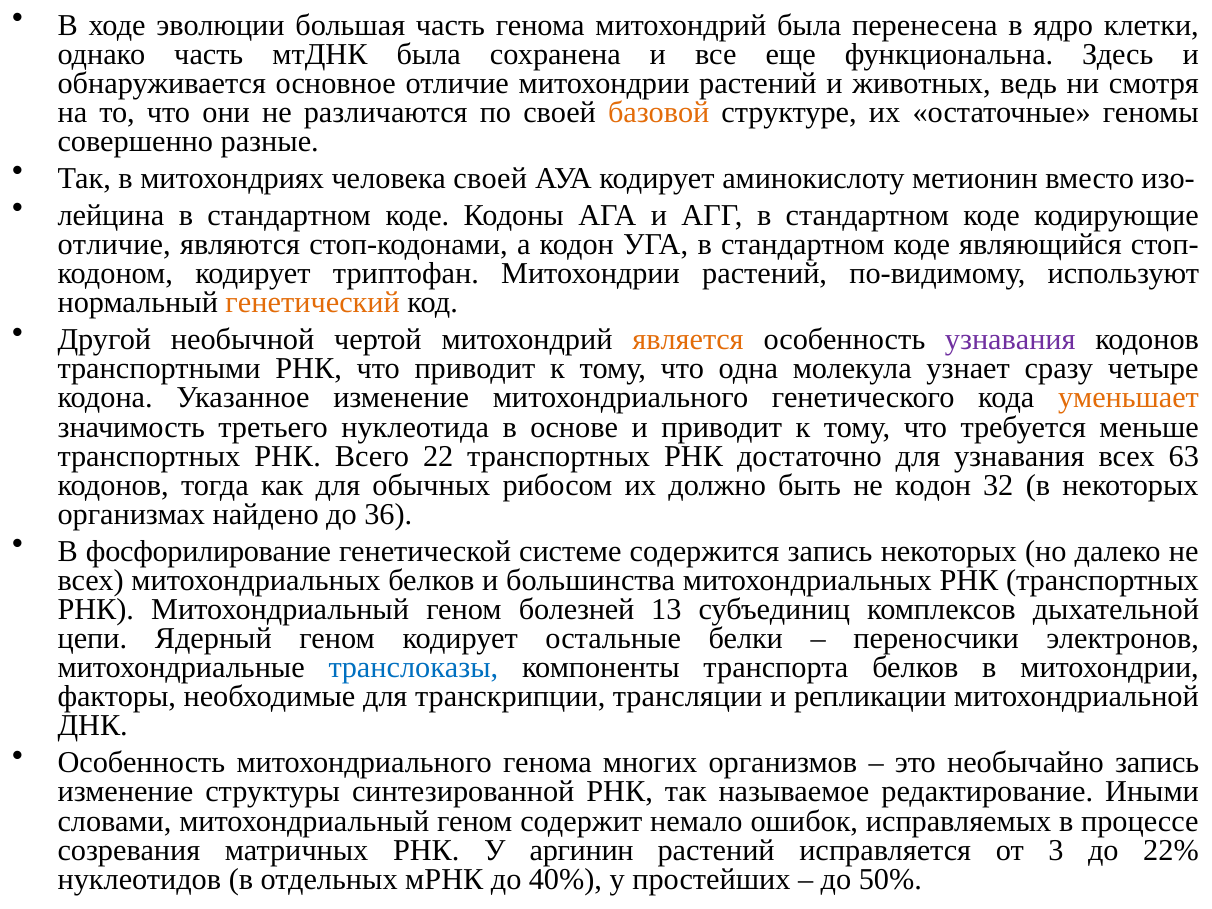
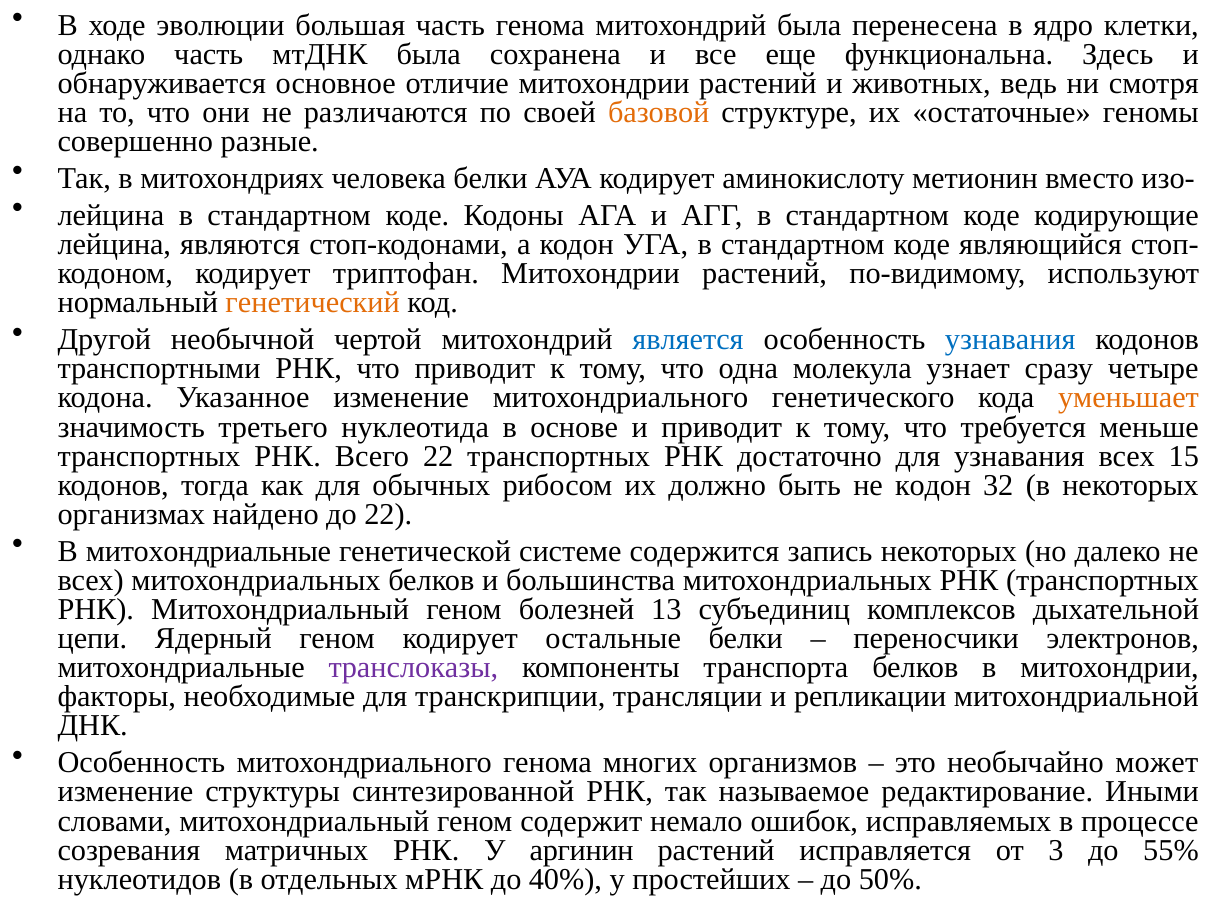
человека своей: своей -> белки (490, 179)
отличие: отличие -> лейцина (114, 245)
является colour: orange -> blue (688, 340)
узнавания colour: purple -> blue (1010, 340)
63: 63 -> 15 (1184, 456)
до 36: 36 -> 22 (388, 514)
В фосфорилирование: фосфорилирование -> митохондриальные (209, 551)
транслоказы colour: blue -> purple (413, 668)
необычайно запись: запись -> может (1157, 763)
22%: 22% -> 55% (1171, 850)
